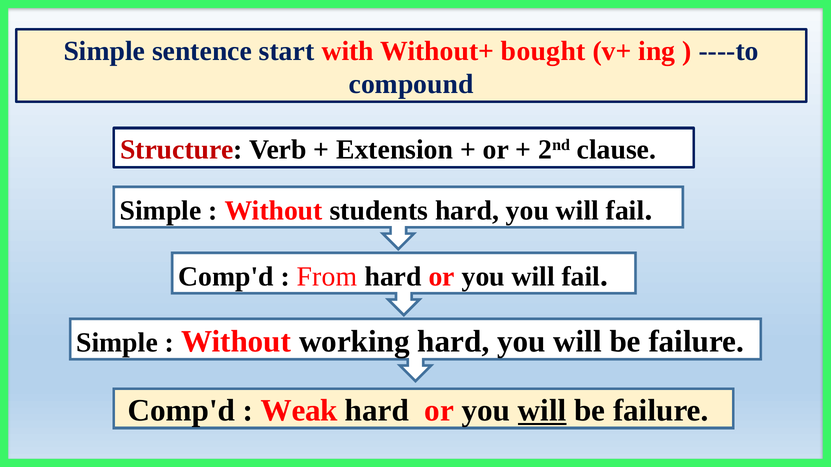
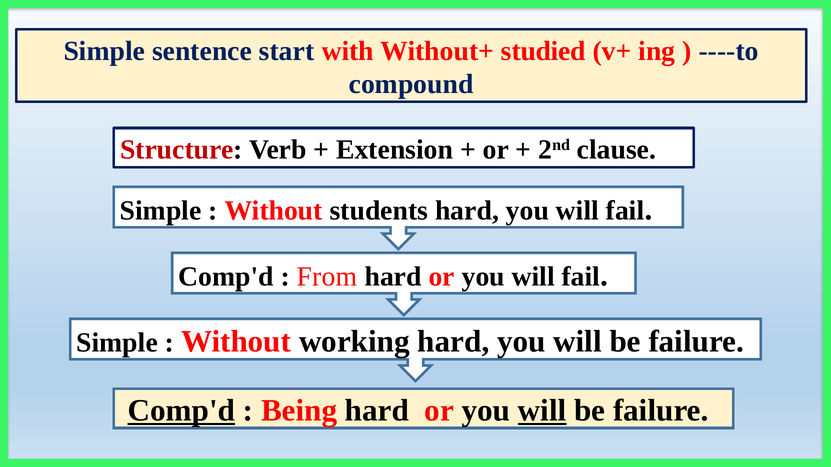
bought: bought -> studied (543, 51)
Comp'd underline: none -> present (181, 411)
Weak: Weak -> Being (299, 411)
